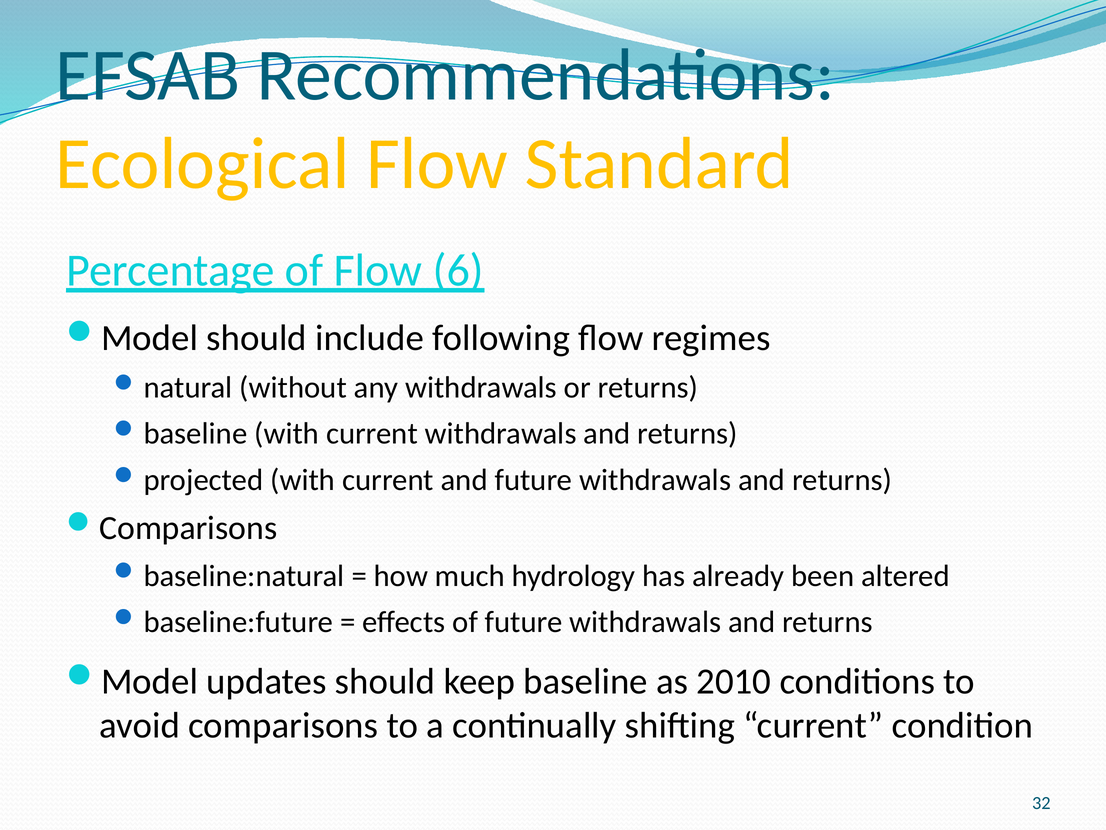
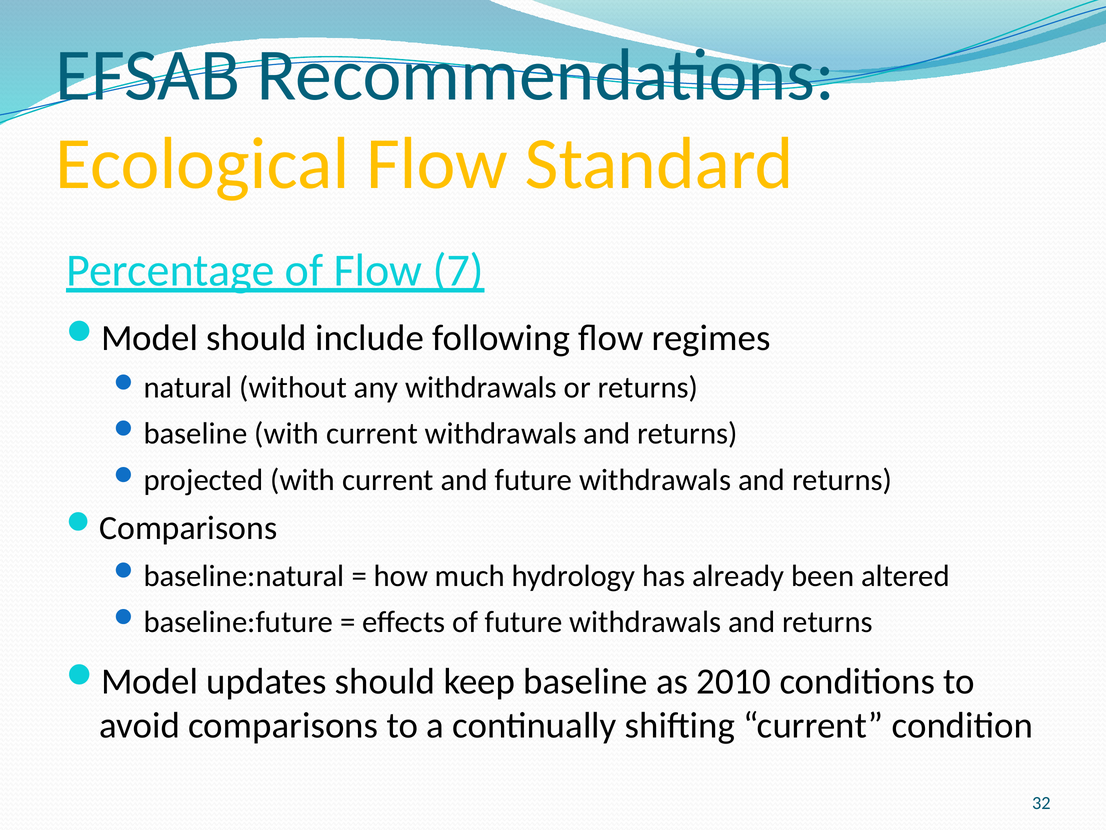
6: 6 -> 7 (458, 270)
